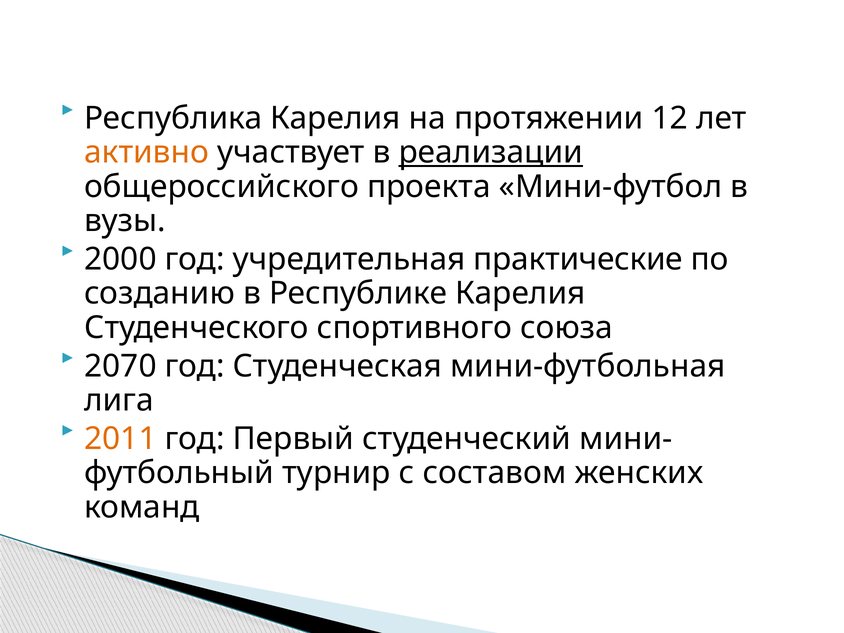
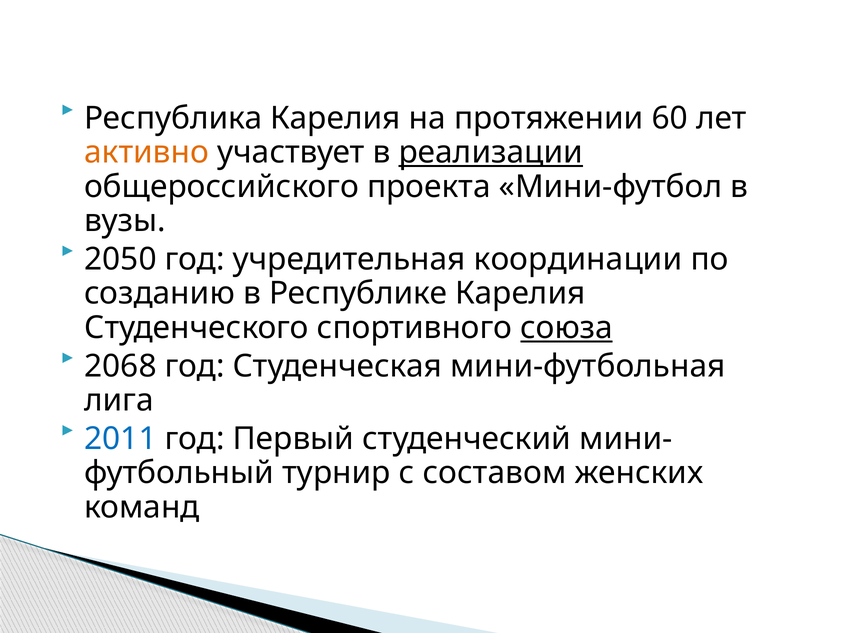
12: 12 -> 60 (670, 118)
2000: 2000 -> 2050 (120, 259)
практические: практические -> координации (578, 259)
союза underline: none -> present (567, 328)
2070: 2070 -> 2068 (120, 366)
2011 colour: orange -> blue (120, 439)
